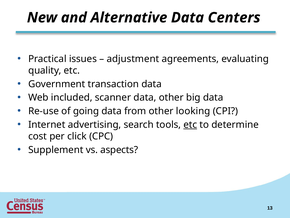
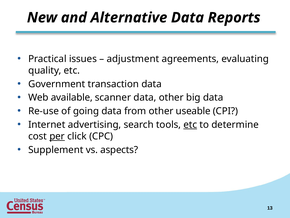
Centers: Centers -> Reports (234, 18)
included: included -> available (72, 97)
looking: looking -> useable (193, 111)
per underline: none -> present (57, 136)
